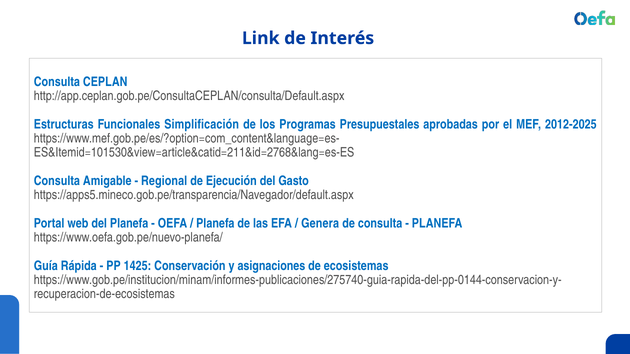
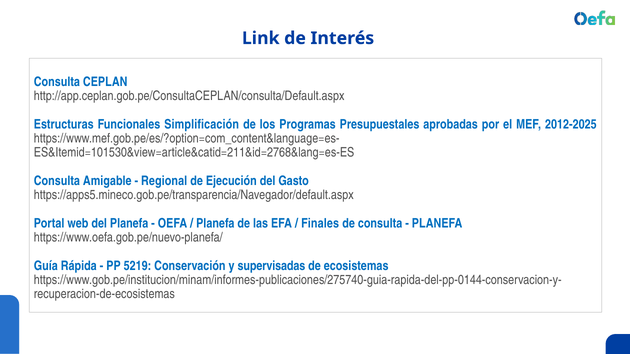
Genera: Genera -> Finales (320, 224)
1425: 1425 -> 5219 (137, 266)
asignaciones: asignaciones -> supervisadas (271, 266)
